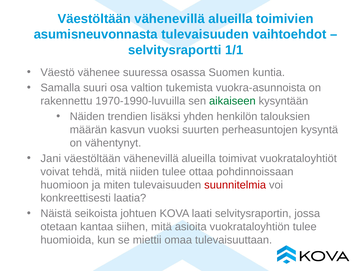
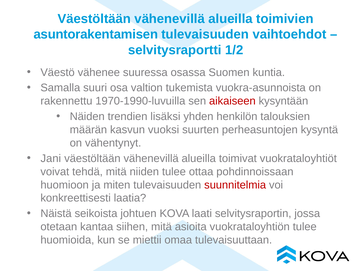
asumisneuvonnasta: asumisneuvonnasta -> asuntorakentamisen (96, 34)
1/1: 1/1 -> 1/2 (234, 50)
aikaiseen colour: green -> red (232, 101)
